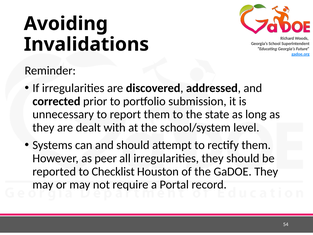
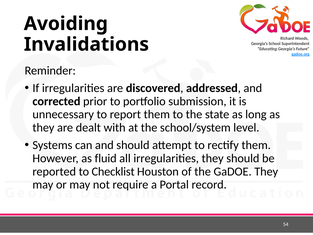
peer: peer -> fluid (106, 158)
